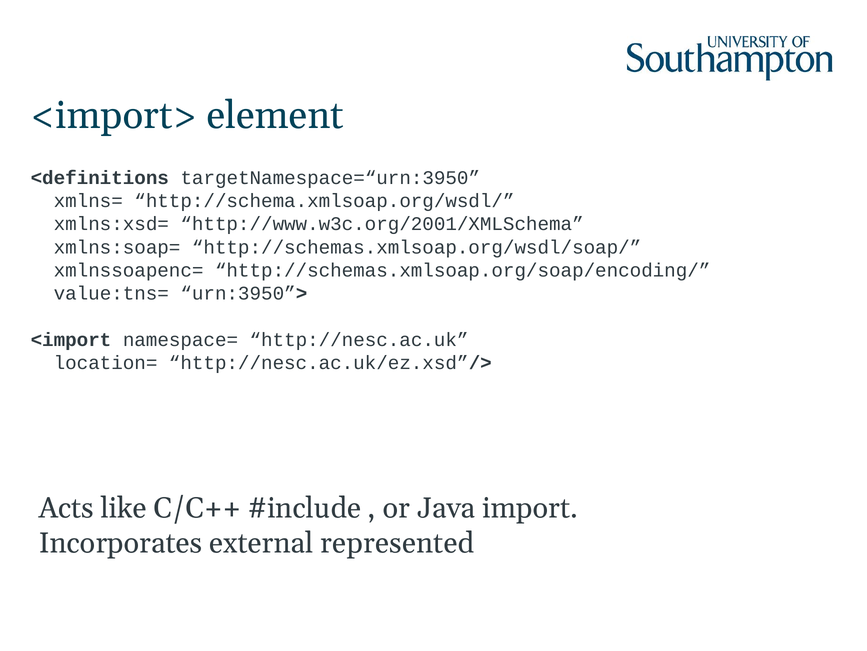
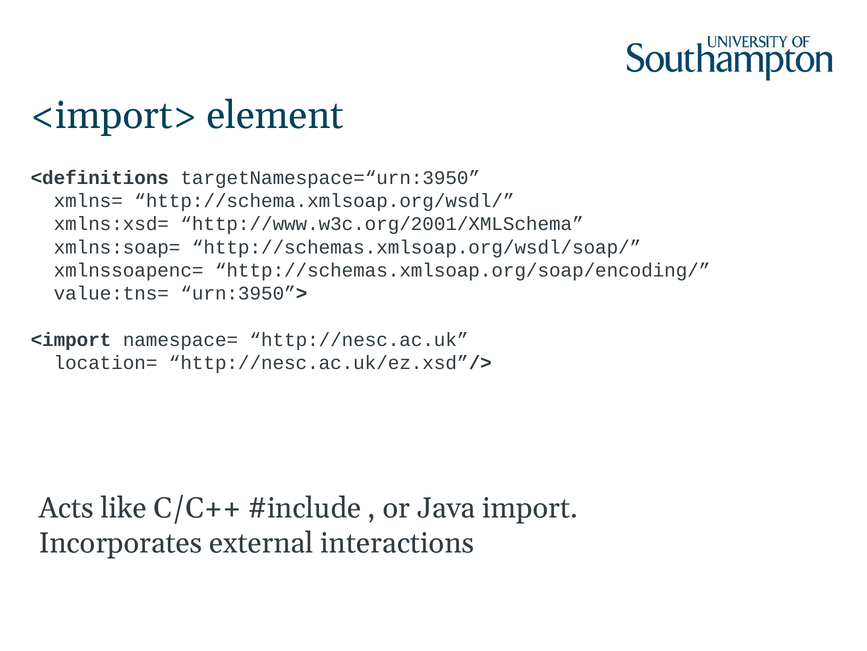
represented: represented -> interactions (397, 542)
